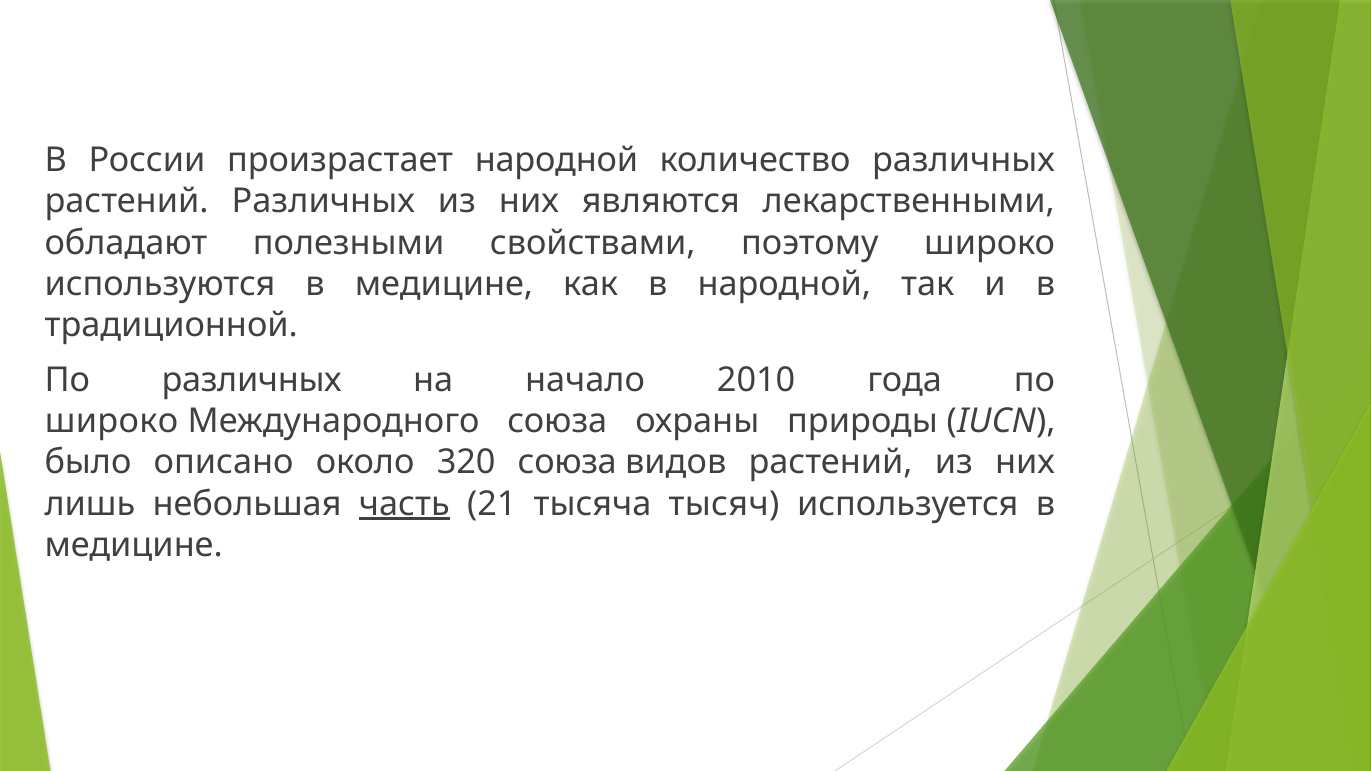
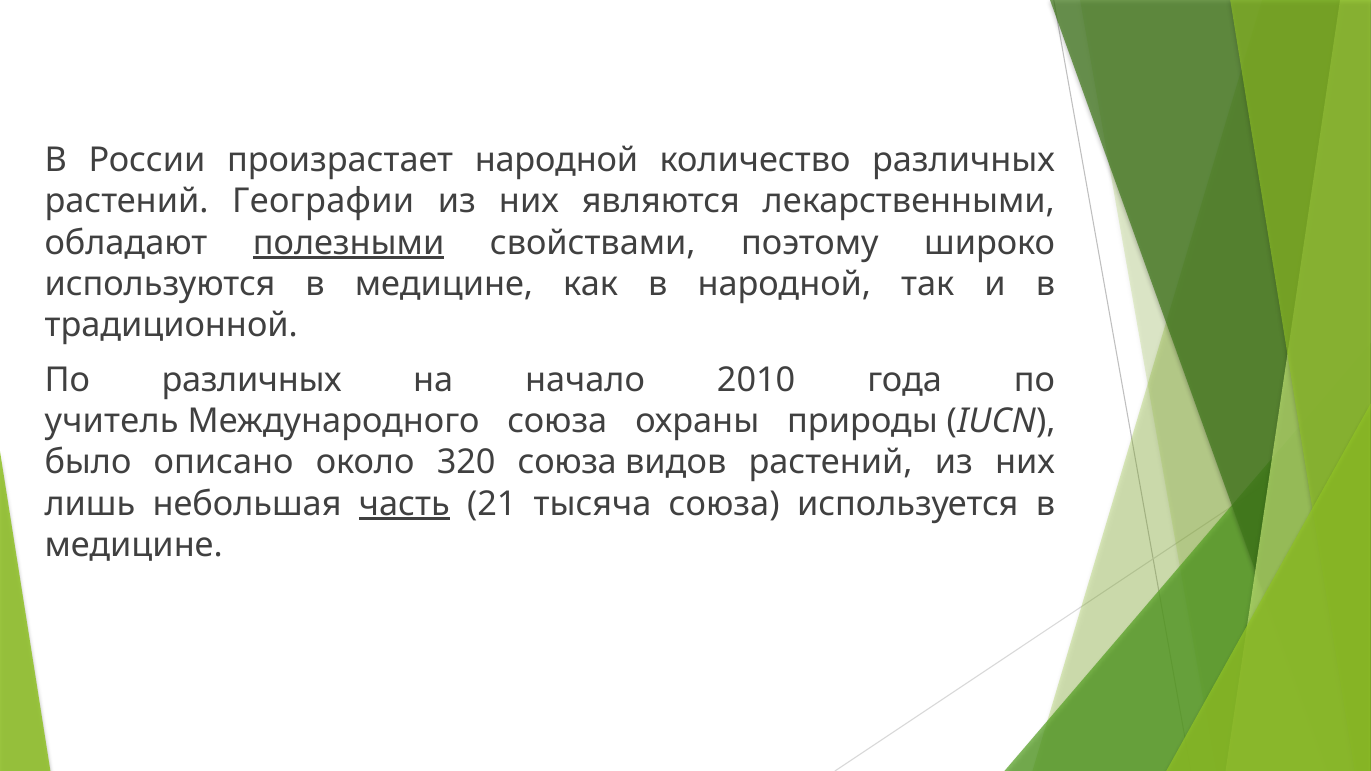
растений Различных: Различных -> Географии (323, 202)
полезными underline: none -> present (349, 243)
широко: широко -> учитель (112, 422)
тысяча тысяч: тысяч -> союза (724, 504)
